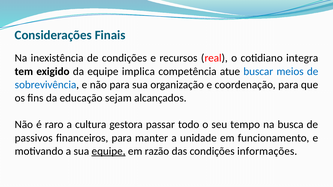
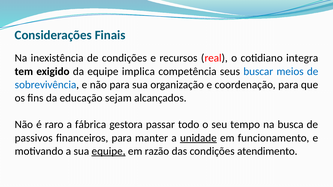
atue: atue -> seus (230, 71)
cultura: cultura -> fábrica (91, 125)
unidade underline: none -> present (198, 138)
informações: informações -> atendimento (267, 151)
